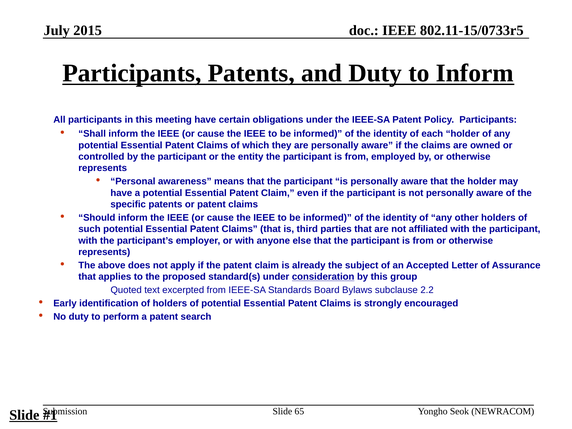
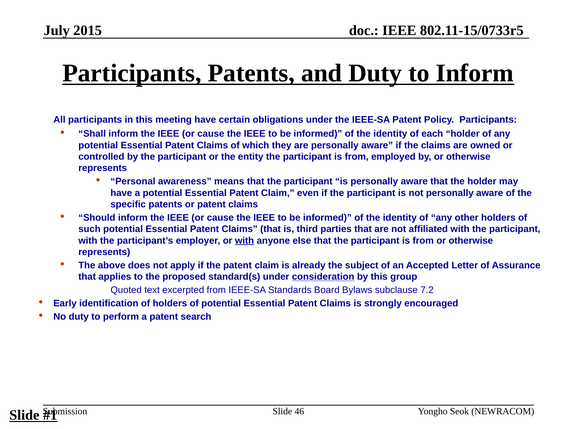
with underline: none -> present (245, 241)
2.2: 2.2 -> 7.2 (427, 290)
65: 65 -> 46 (299, 411)
